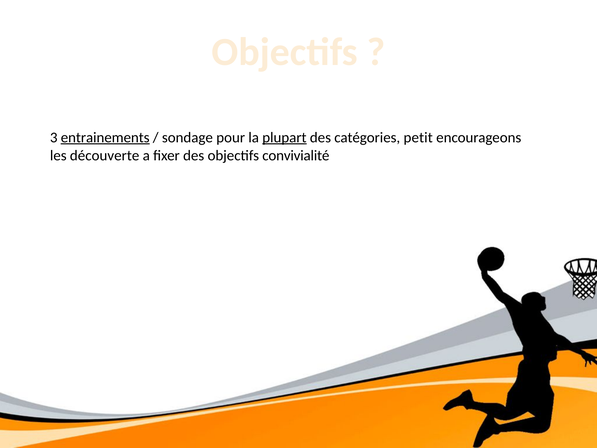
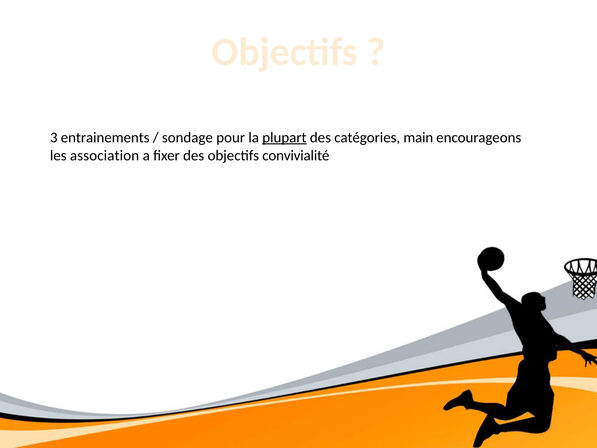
entrainements underline: present -> none (105, 137)
petit: petit -> main (418, 137)
découverte: découverte -> association (105, 155)
